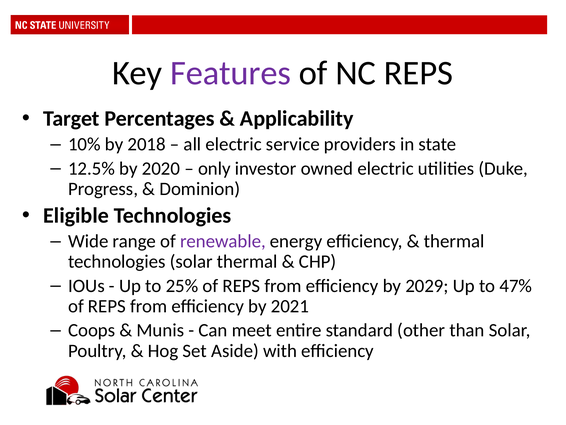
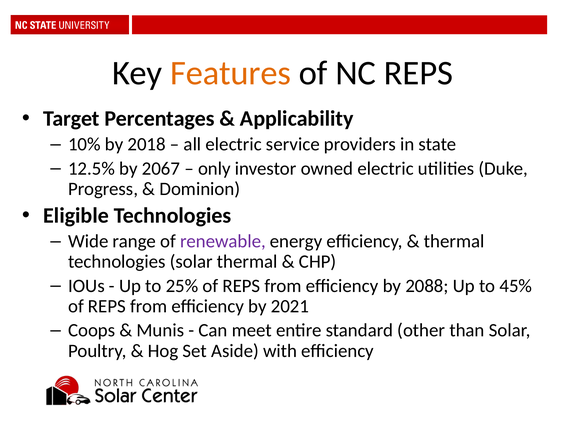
Features colour: purple -> orange (231, 73)
2020: 2020 -> 2067 (161, 168)
2029: 2029 -> 2088 (427, 286)
47%: 47% -> 45% (516, 286)
